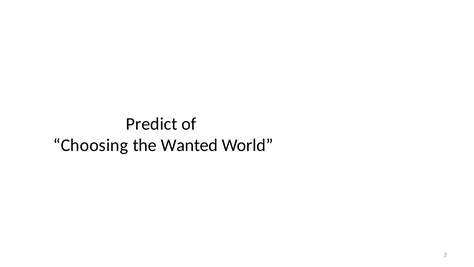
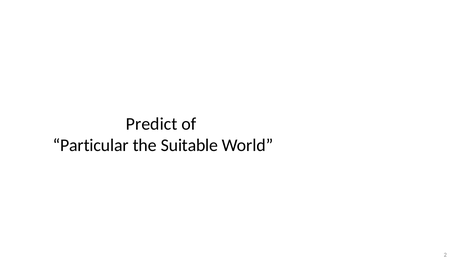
Choosing: Choosing -> Particular (91, 145)
Wanted: Wanted -> Suitable (189, 145)
